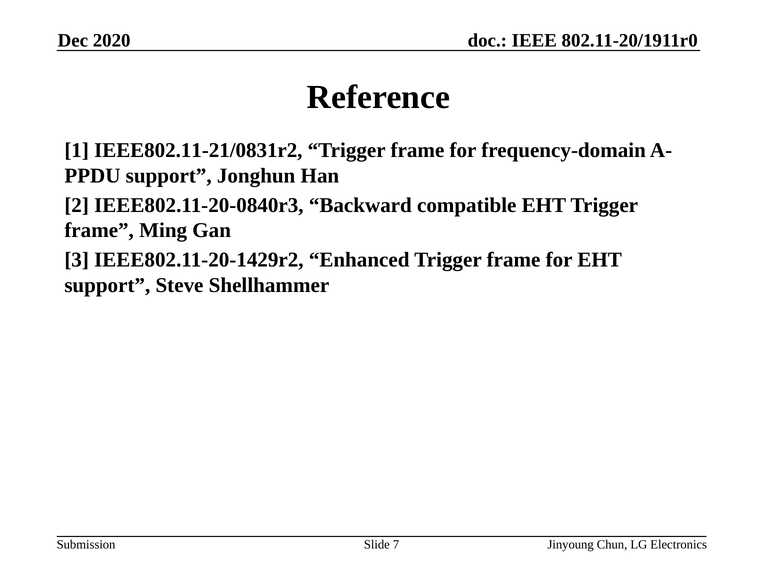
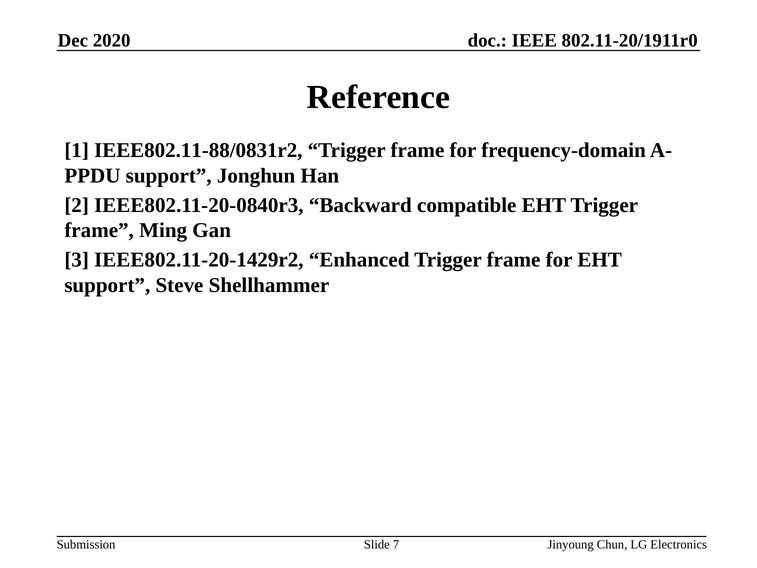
IEEE802.11-21/0831r2: IEEE802.11-21/0831r2 -> IEEE802.11-88/0831r2 (198, 150)
